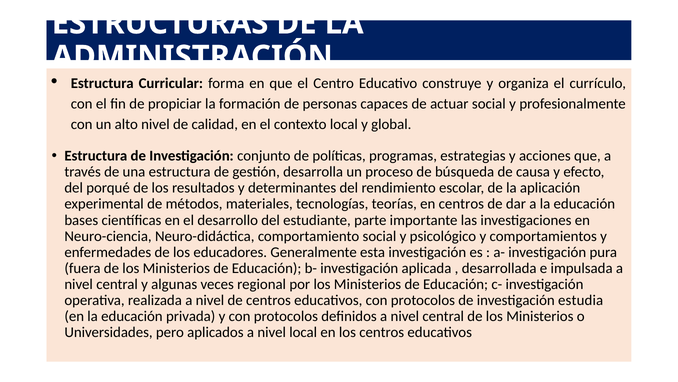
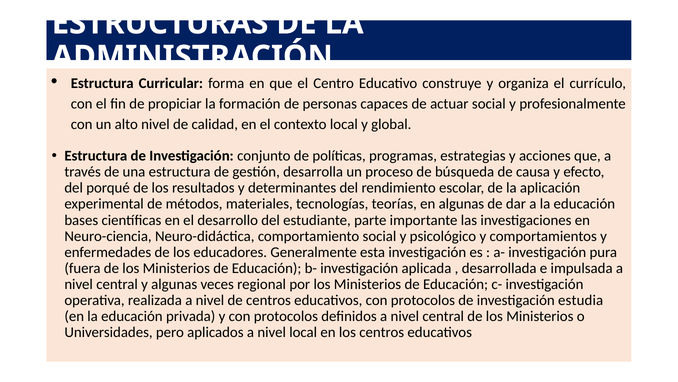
en centros: centros -> algunas (461, 204)
